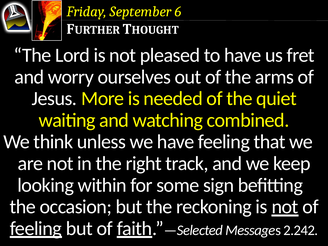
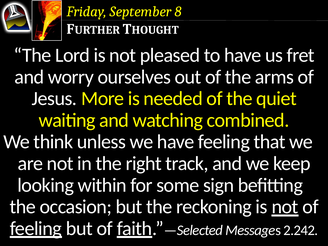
6: 6 -> 8 (178, 12)
